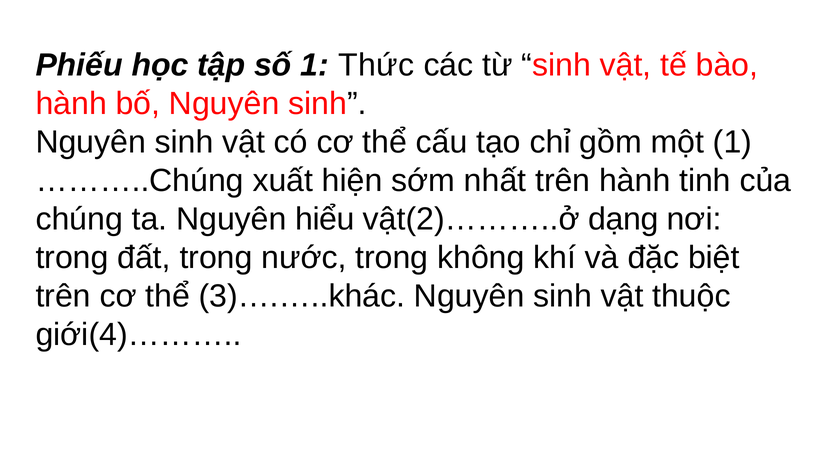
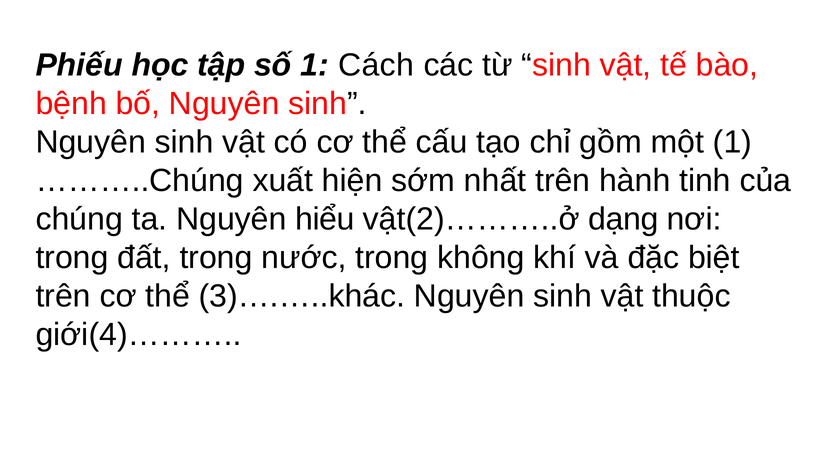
Thức: Thức -> Cách (376, 65)
hành: hành -> bệnh (71, 104)
